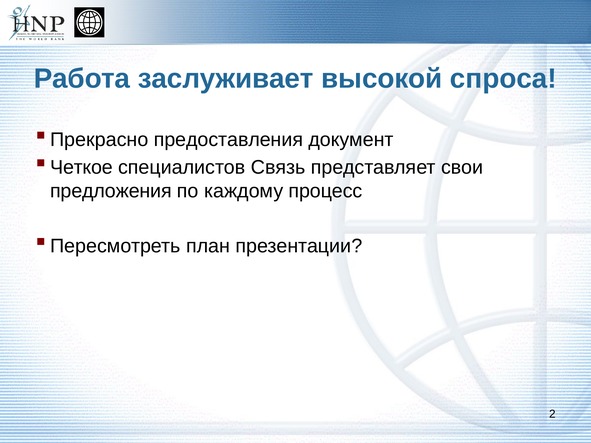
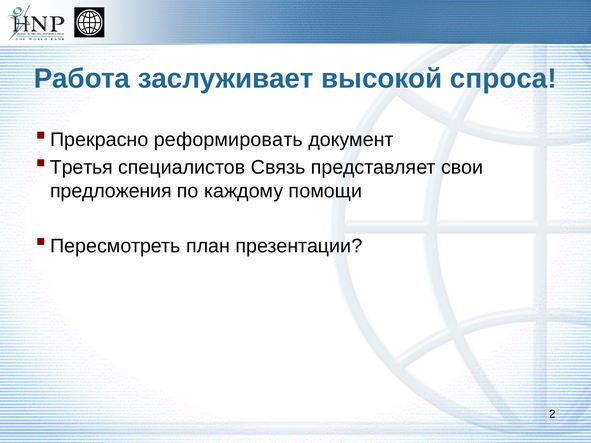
предоставления: предоставления -> реформировать (228, 140)
Четкое: Четкое -> Третья (81, 167)
процесс: процесс -> помощи (325, 191)
